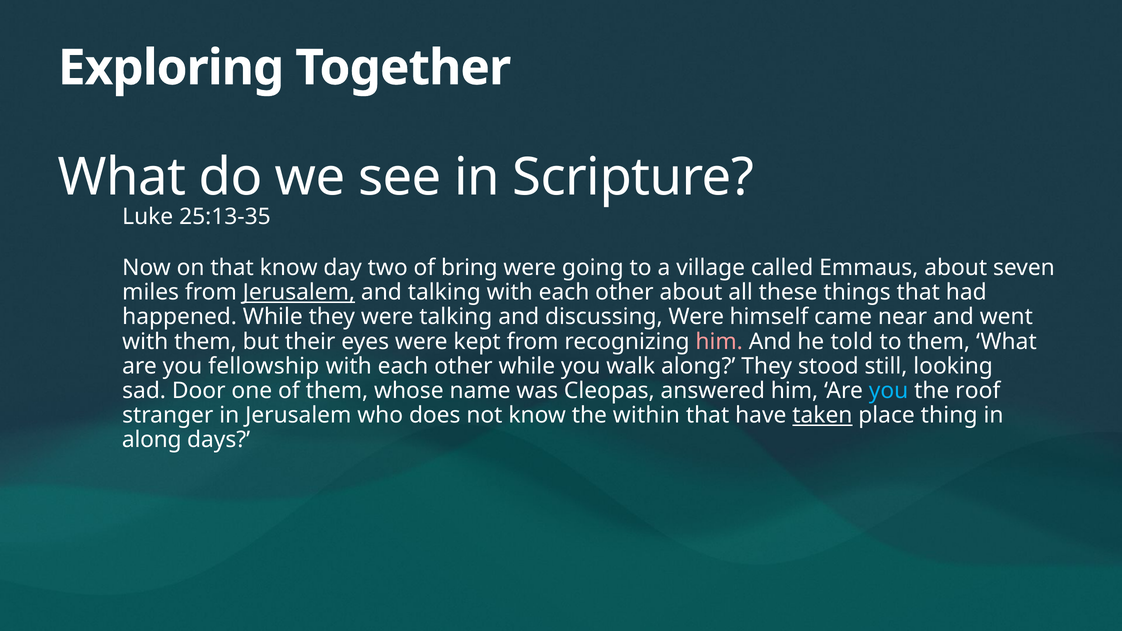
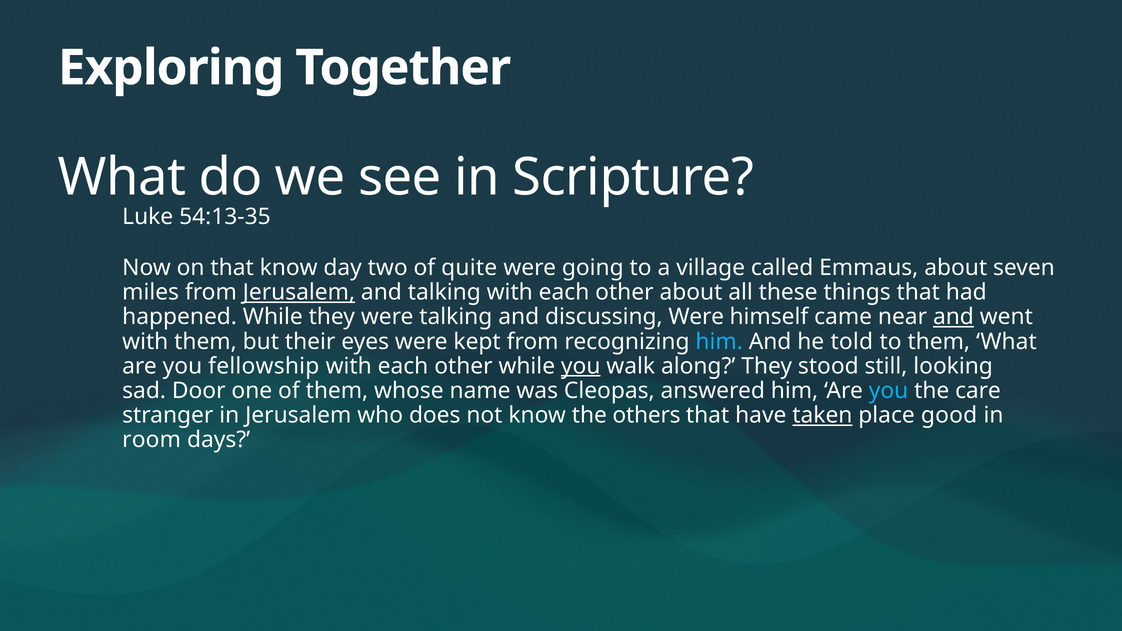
25:13-35: 25:13-35 -> 54:13-35 (225, 217)
bring: bring -> quite (469, 268)
and underline: none -> present (953, 317)
him colour: pink -> light blue (719, 342)
you underline: none -> present (581, 366)
roof: roof -> care (978, 391)
within: within -> others (647, 415)
thing: thing -> good (949, 415)
along: along -> room (152, 440)
